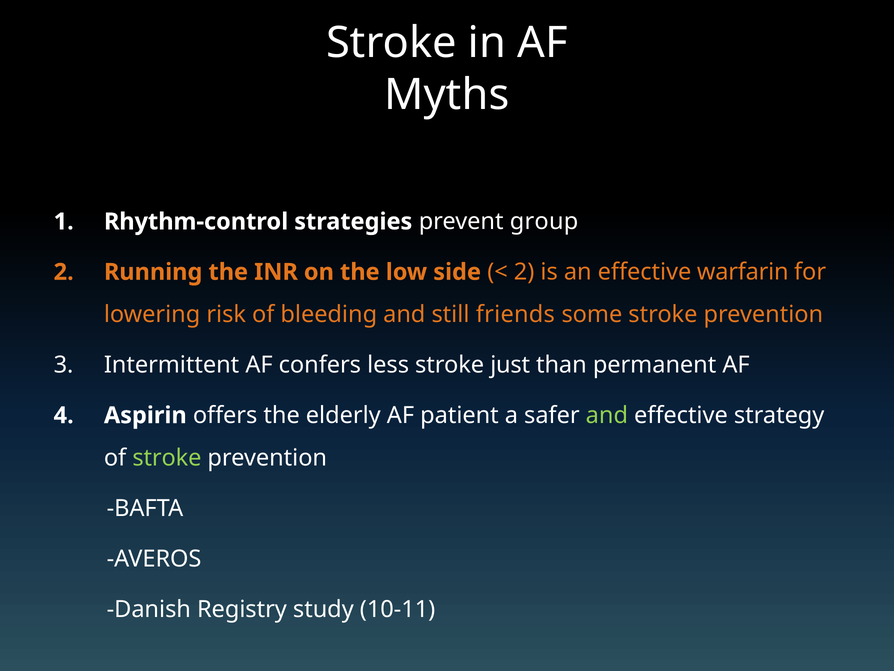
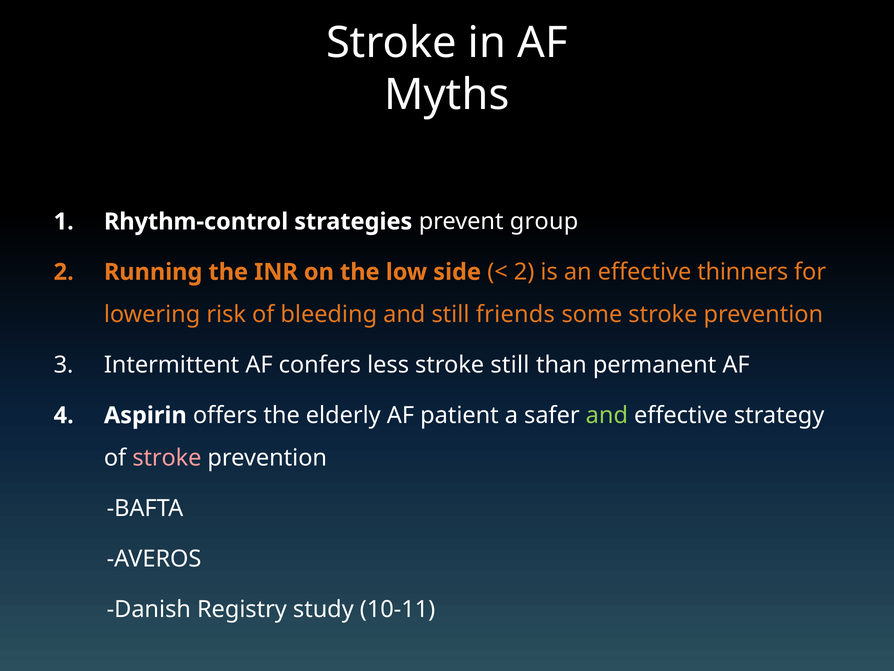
warfarin: warfarin -> thinners (743, 272)
stroke just: just -> still (510, 365)
stroke colour: light green -> pink (167, 458)
